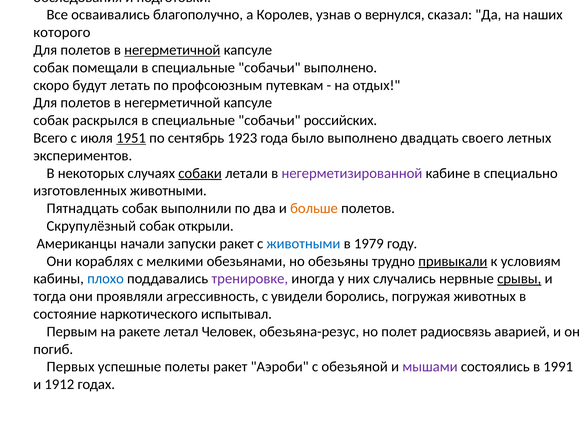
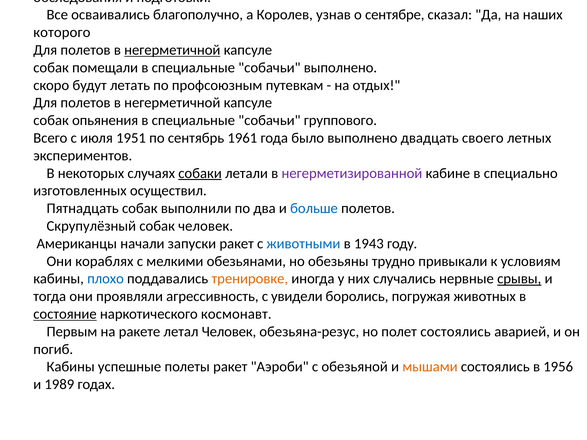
вернулся: вернулся -> сентябре (395, 15)
собак раскрылся: раскрылся -> опьянения (105, 120)
российских: российских -> группового (340, 120)
1951 underline: present -> none (131, 138)
1923: 1923 -> 1961 (242, 138)
изготовленных животными: животными -> осуществил (168, 191)
больше colour: orange -> blue (314, 208)
собак открыли: открыли -> человек (206, 226)
1979: 1979 -> 1943 (369, 244)
привыкали underline: present -> none (453, 261)
тренировке colour: purple -> orange (250, 279)
состояние underline: none -> present (65, 314)
испытывал: испытывал -> космонавт (236, 314)
полет радиосвязь: радиосвязь -> состоялись (456, 332)
Первых: Первых -> Кабины (71, 367)
мышами colour: purple -> orange (430, 367)
1991: 1991 -> 1956 (558, 367)
1912: 1912 -> 1989 (59, 385)
